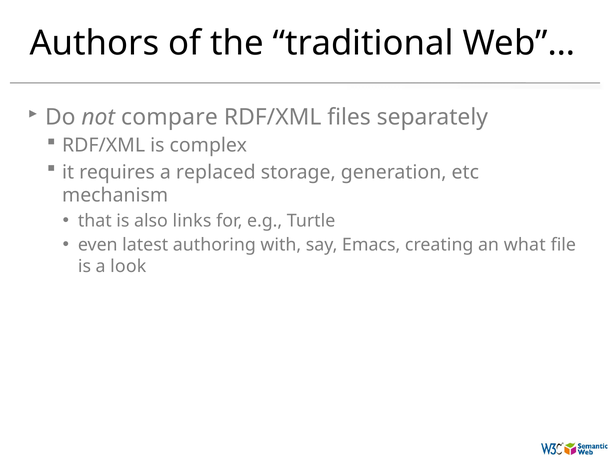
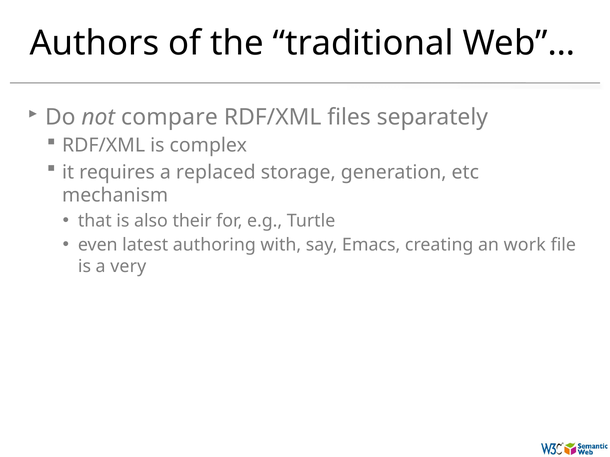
links: links -> their (192, 221)
what: what -> work (525, 245)
look: look -> very (128, 267)
